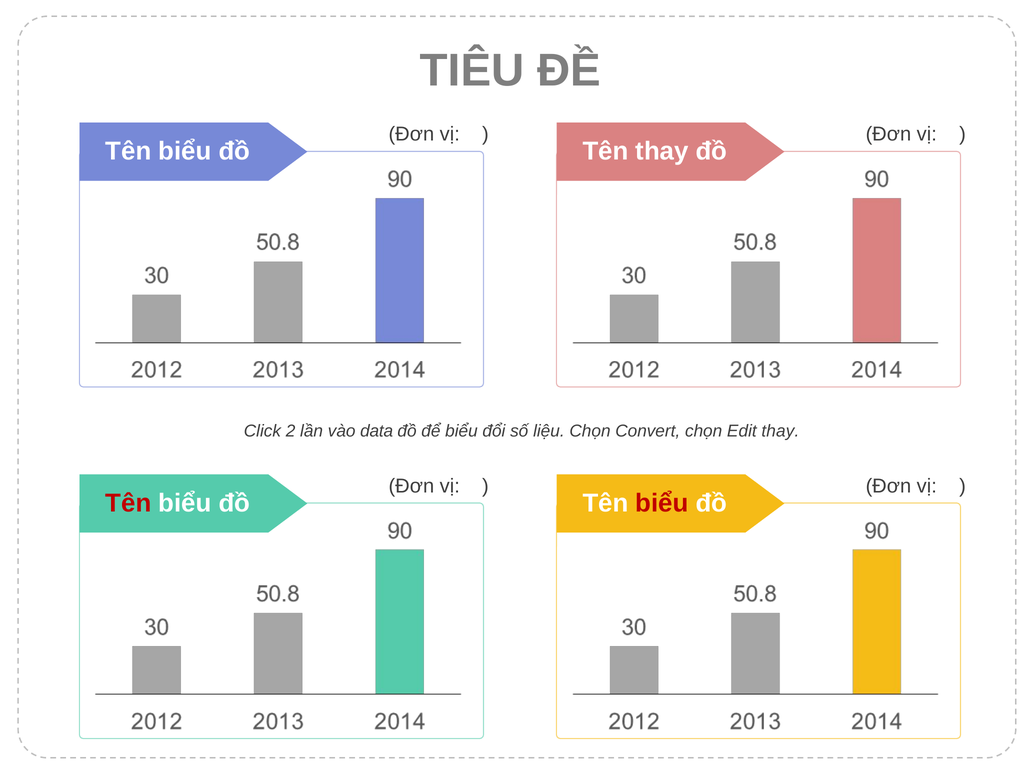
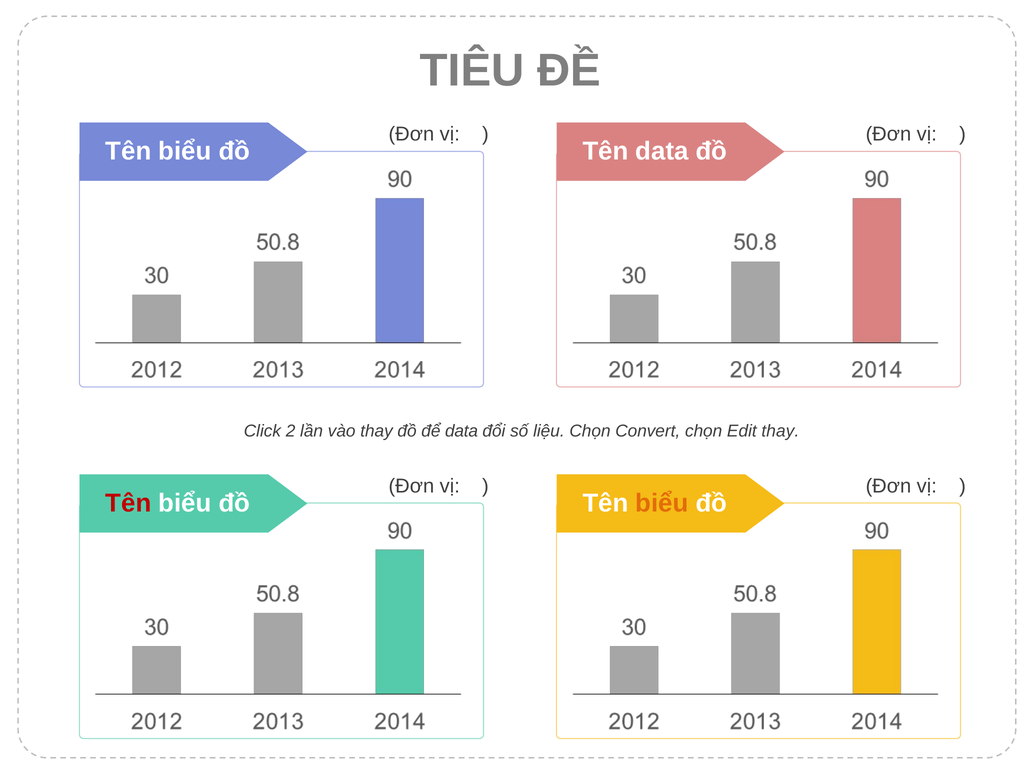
Tên thay: thay -> data (662, 151)
vào data: data -> thay (377, 431)
để biểu: biểu -> data (462, 431)
biểu colour: red -> orange (662, 503)
